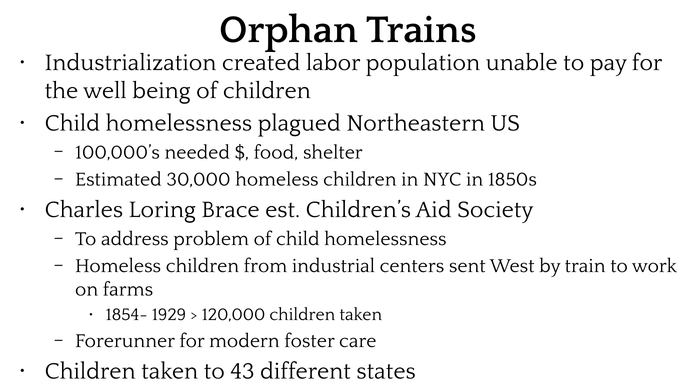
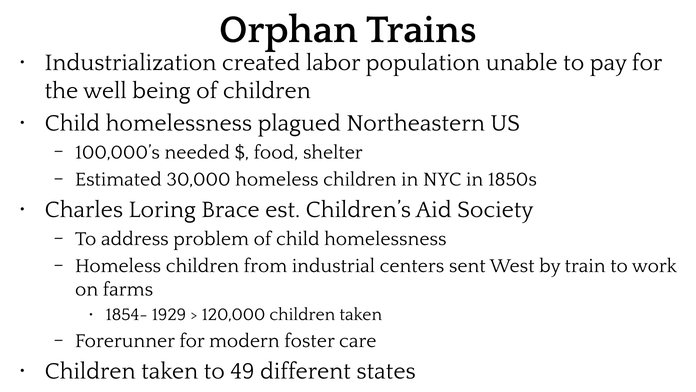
43: 43 -> 49 (242, 371)
